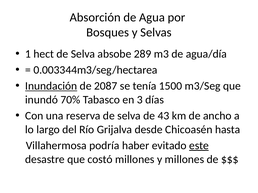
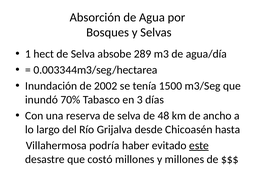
Inundación underline: present -> none (51, 86)
2087: 2087 -> 2002 (106, 86)
43: 43 -> 48 (163, 116)
